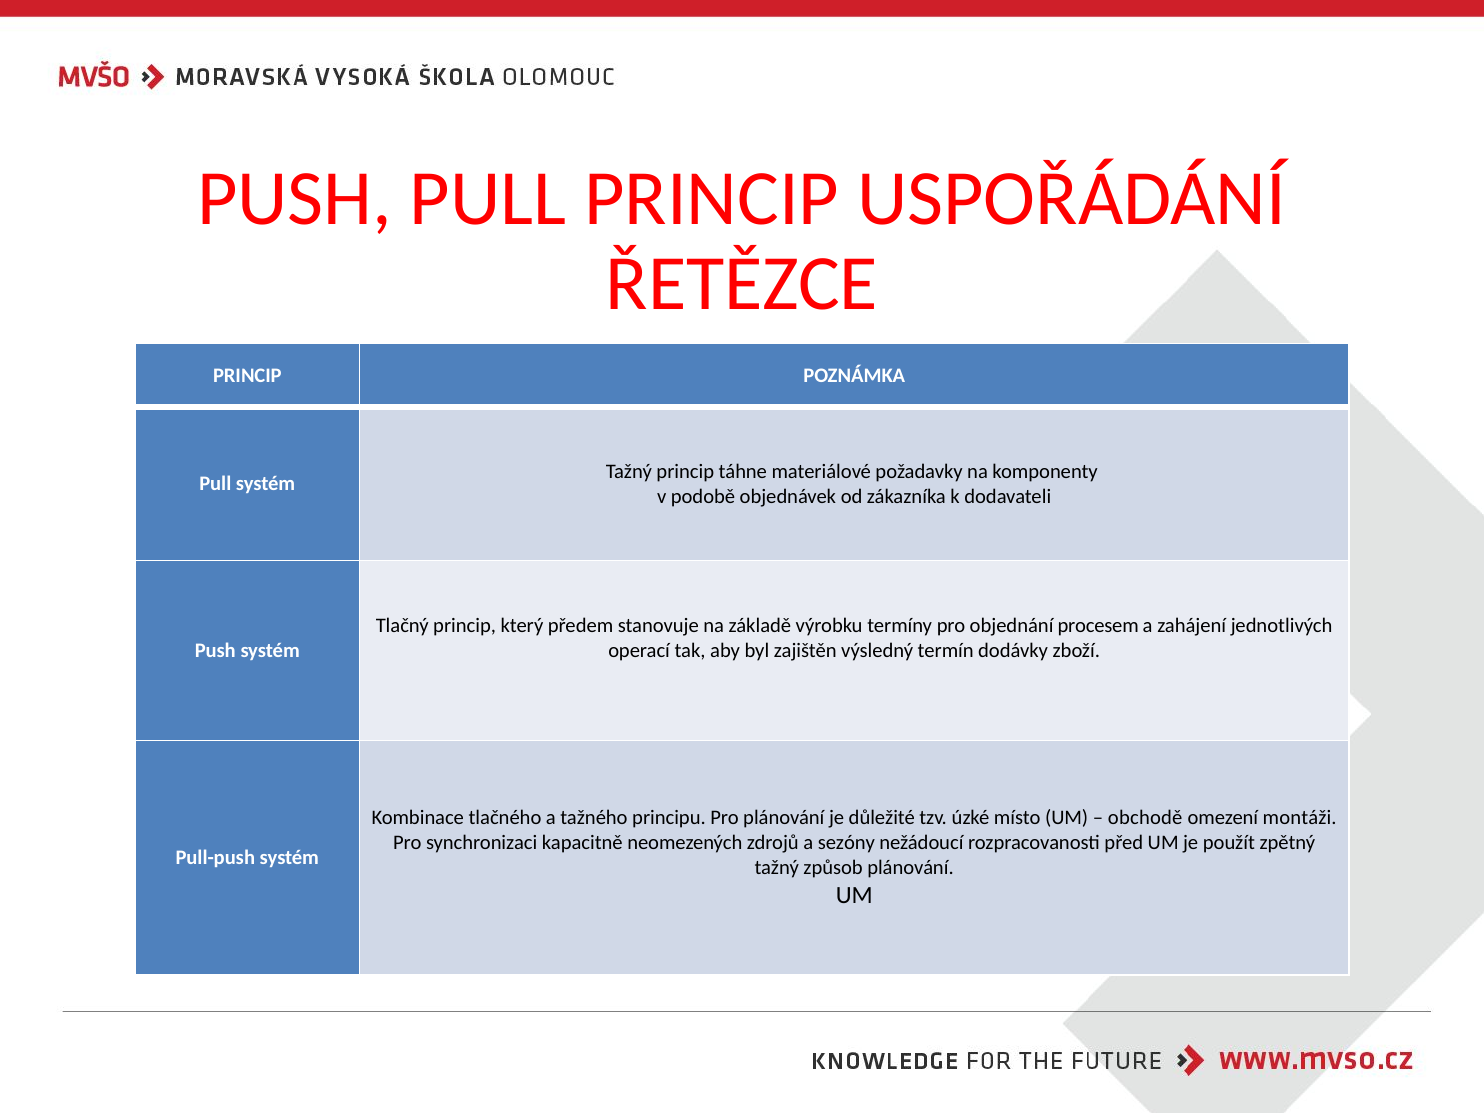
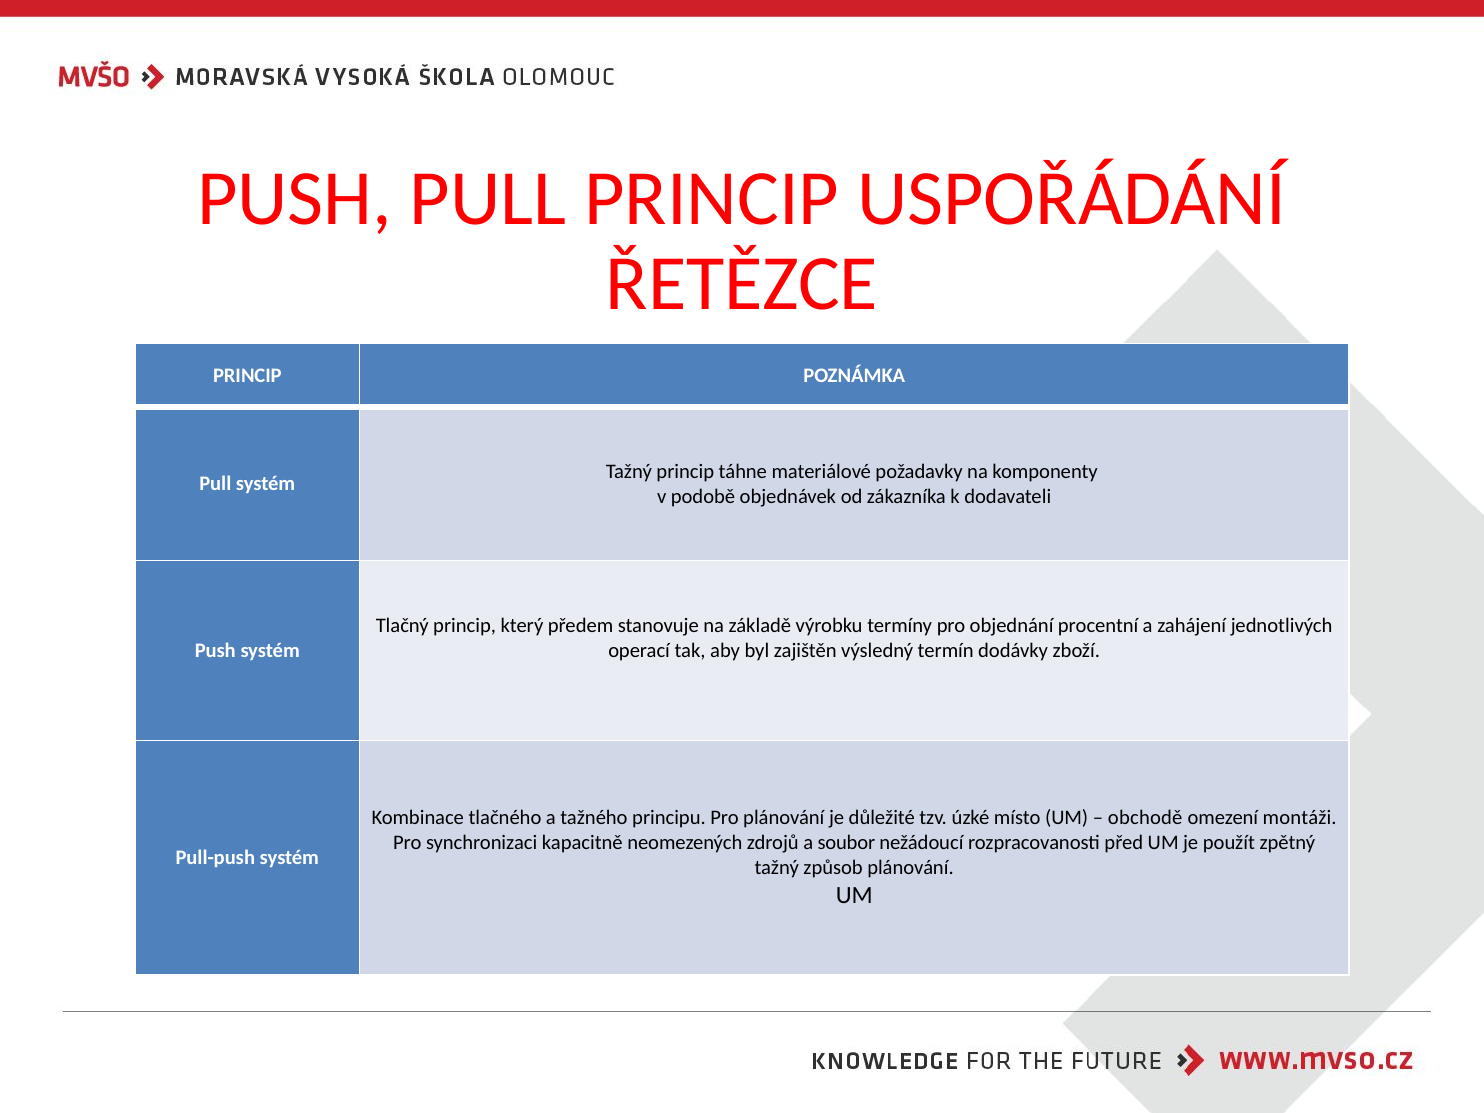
procesem: procesem -> procentní (1098, 626)
sezóny: sezóny -> soubor (846, 843)
